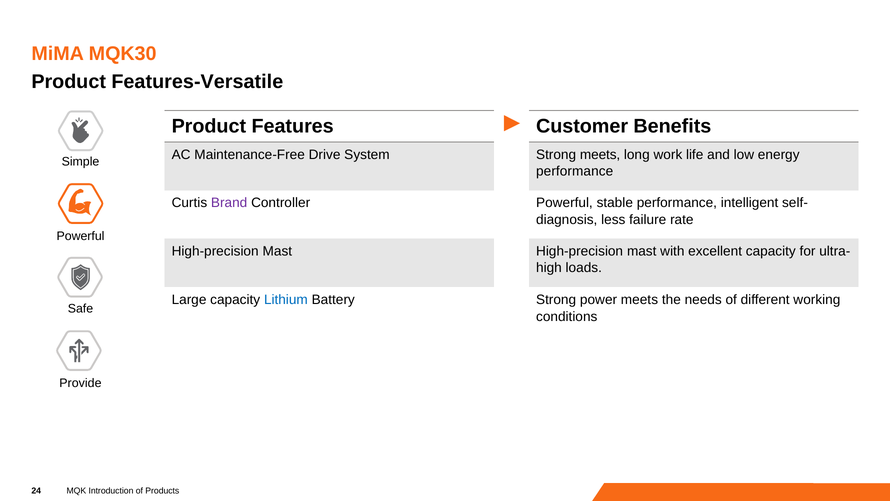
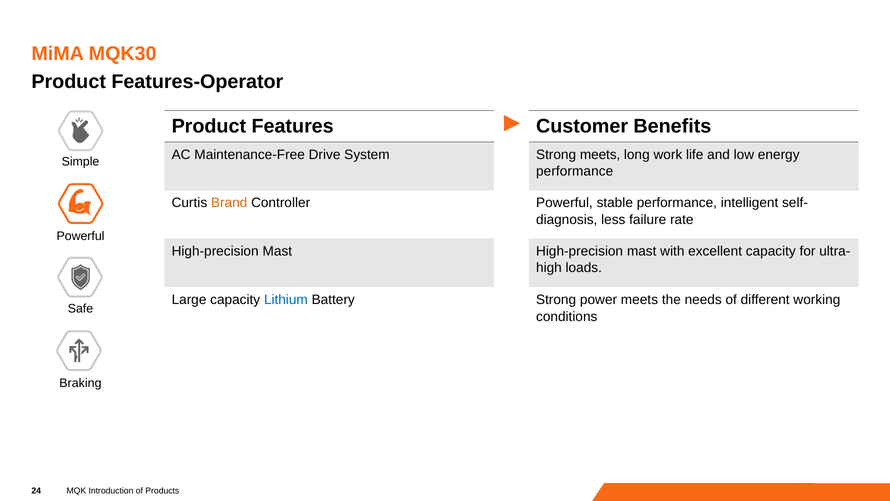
Features-Versatile: Features-Versatile -> Features-Operator (197, 82)
Brand colour: purple -> orange (229, 203)
Provide: Provide -> Braking (80, 383)
